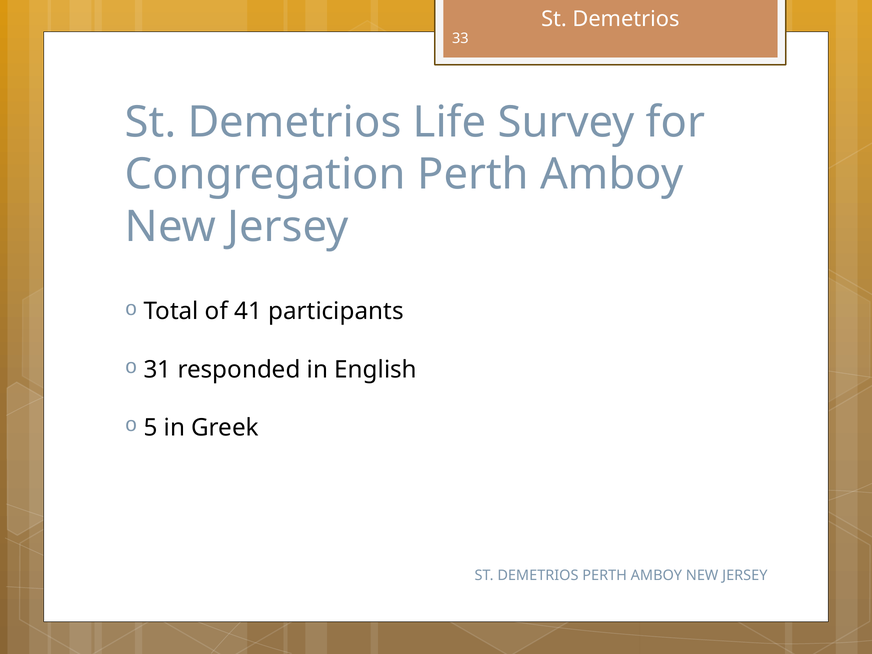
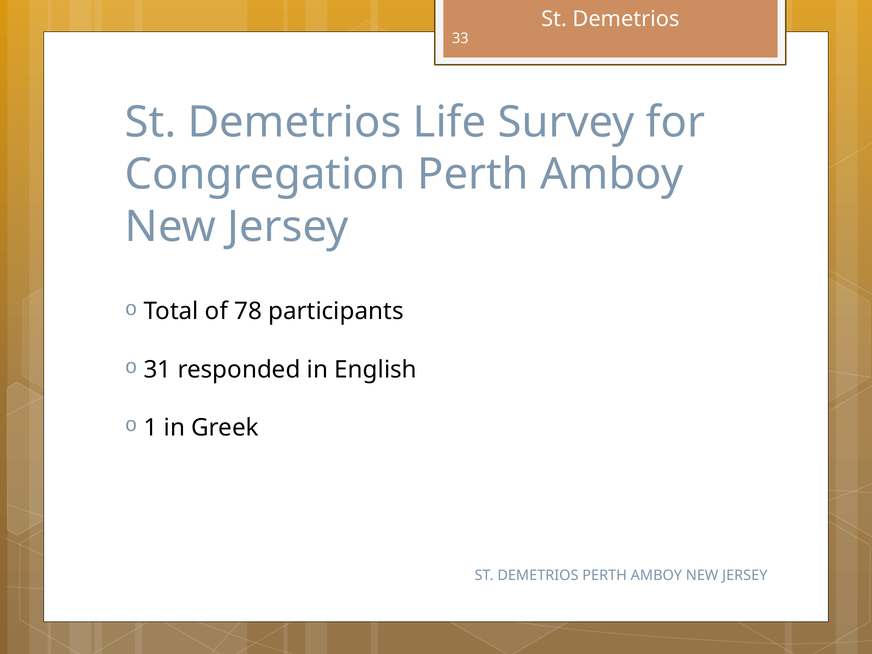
41: 41 -> 78 (248, 311)
5: 5 -> 1 (151, 428)
